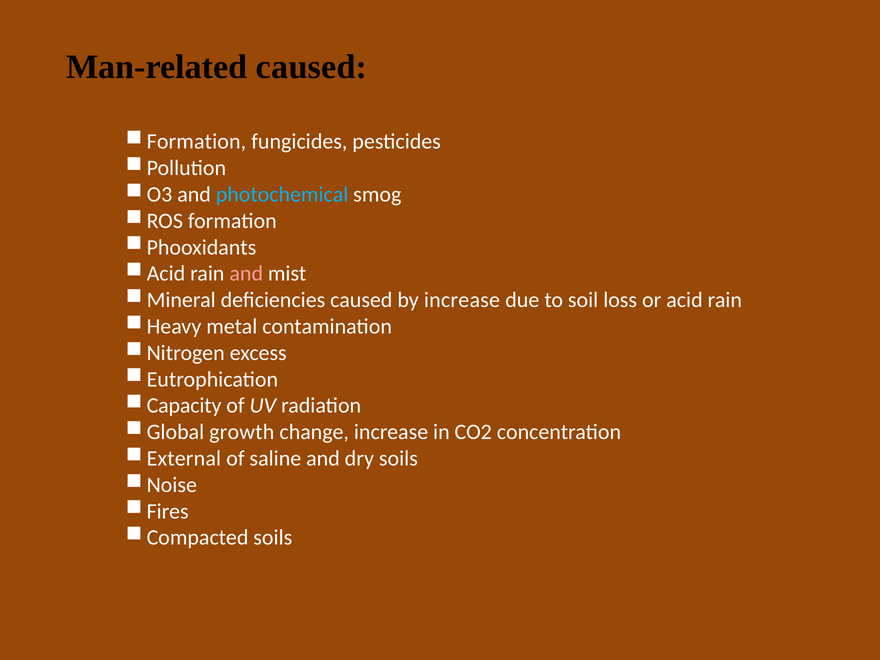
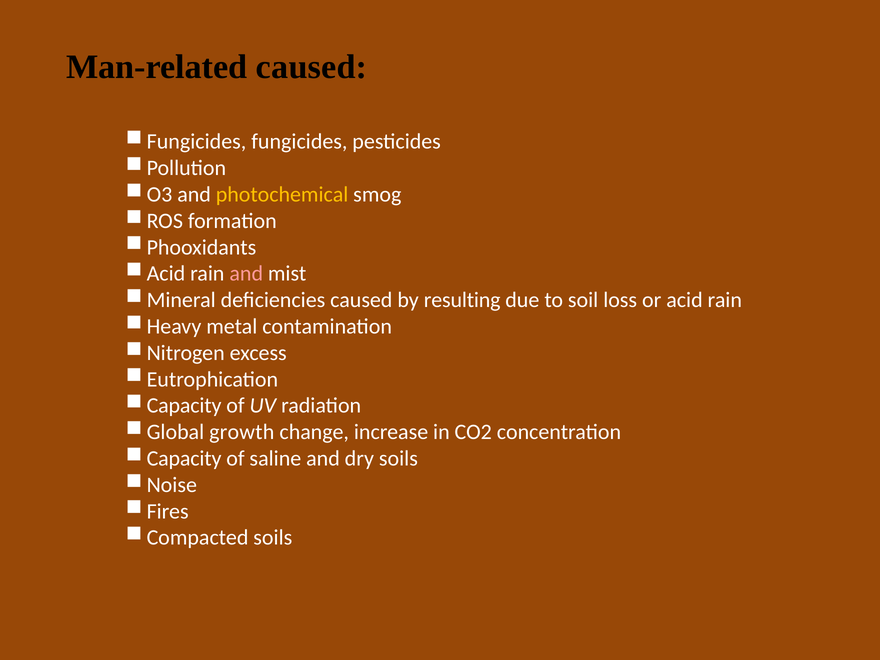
Formation: Formation -> Fungicides (196, 142)
photochemical colour: light blue -> yellow (282, 194)
by increase: increase -> resulting (462, 300)
External: External -> Capacity (184, 458)
